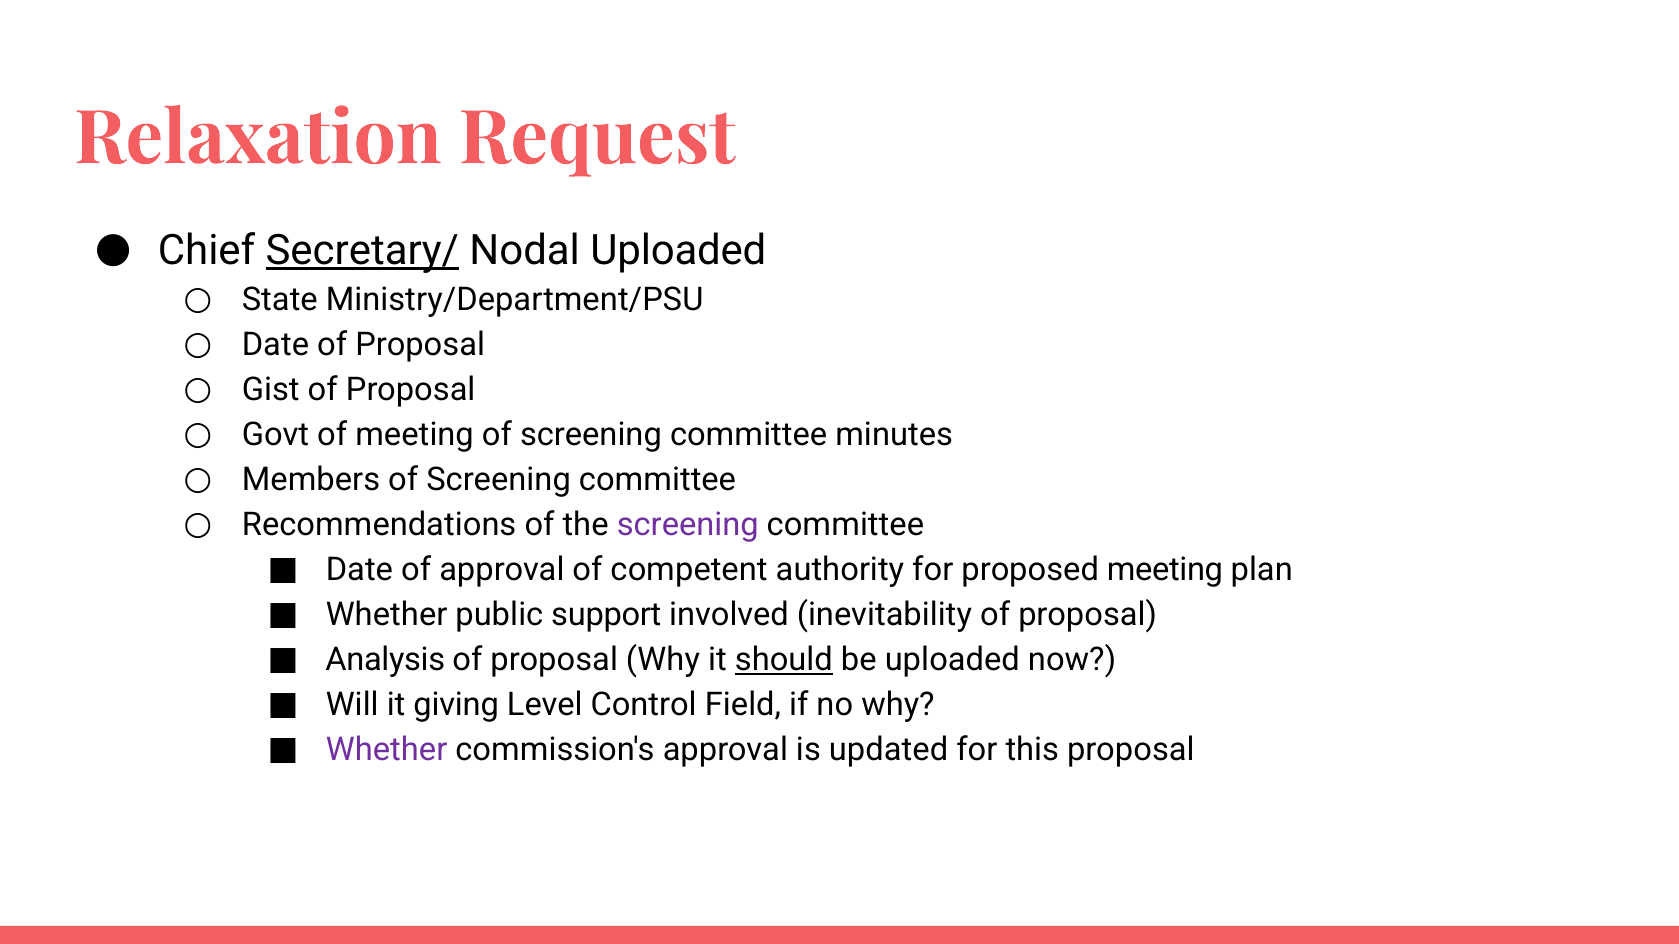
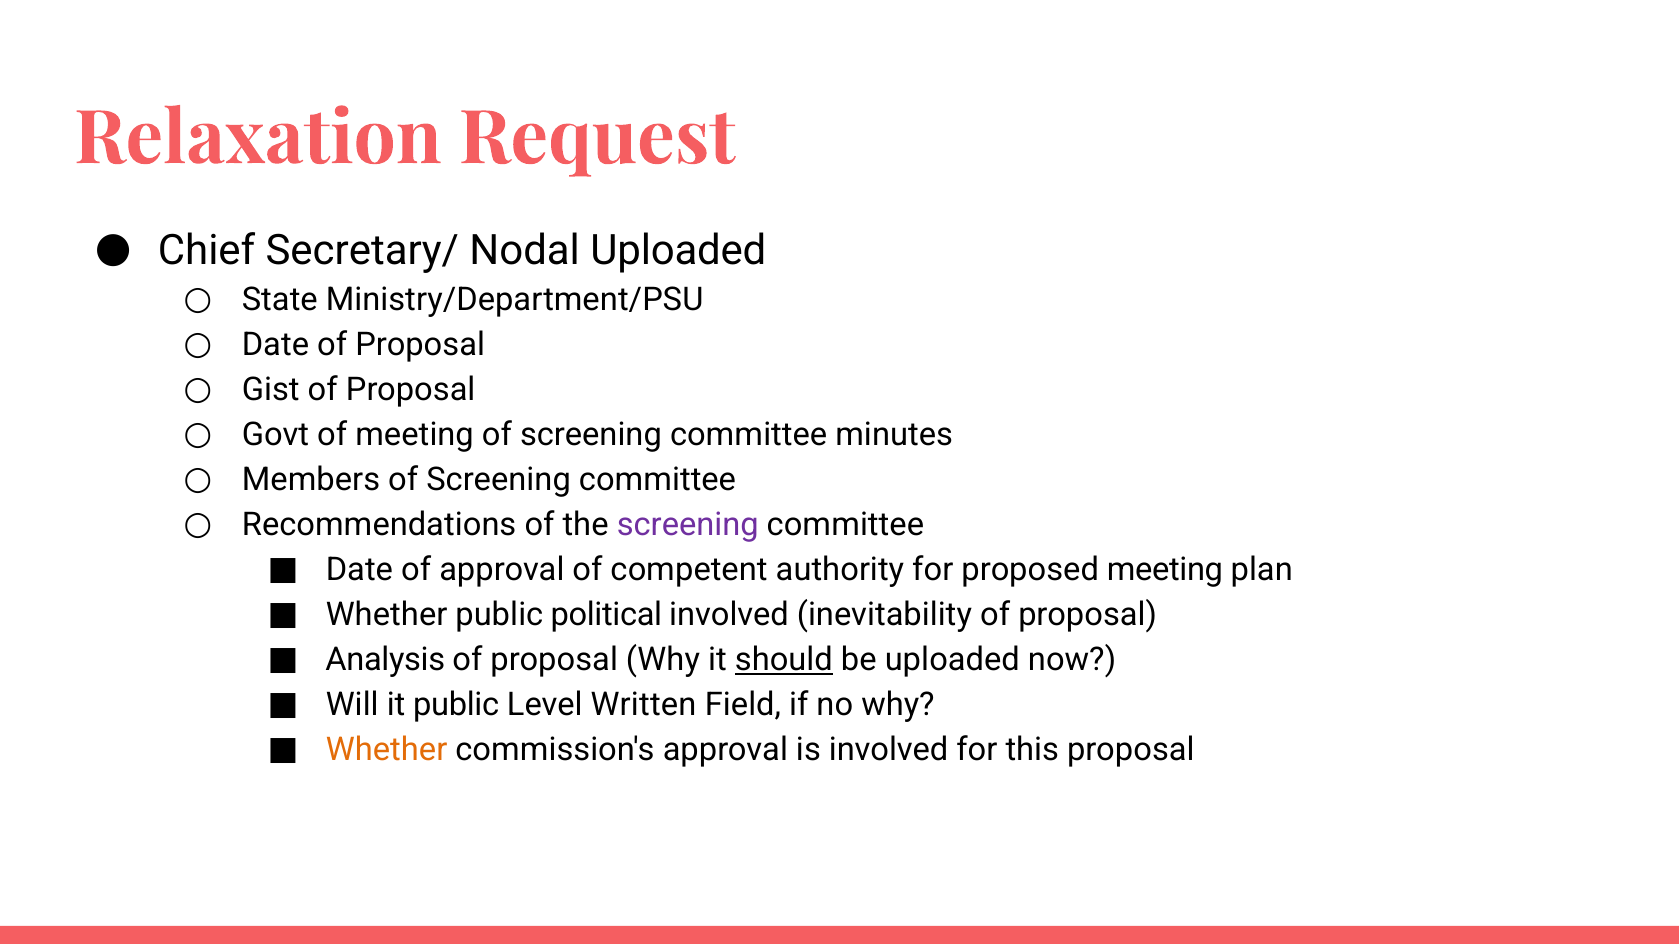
Secretary/ underline: present -> none (362, 250)
support: support -> political (606, 615)
it giving: giving -> public (456, 706)
Control: Control -> Written (644, 706)
Whether colour: purple -> orange (387, 751)
is updated: updated -> involved (889, 751)
